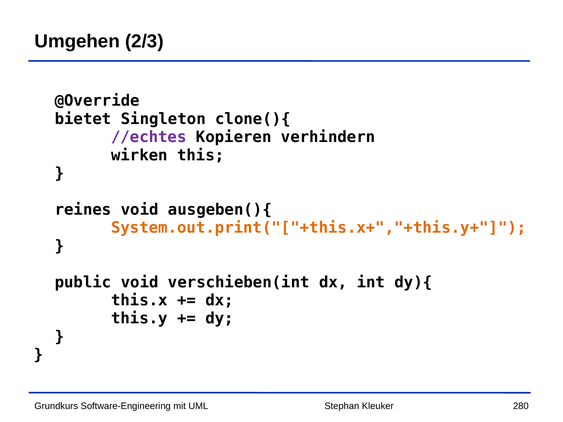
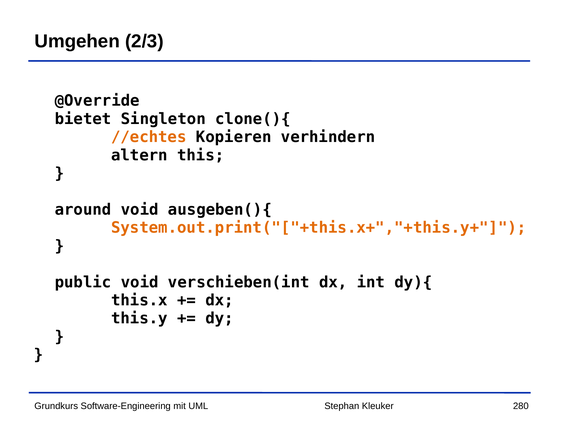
//echtes colour: purple -> orange (149, 137)
wirken: wirken -> altern (139, 155)
reines: reines -> around (83, 210)
